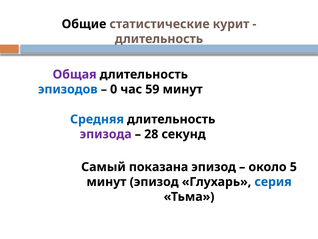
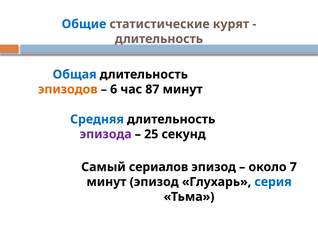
Общие colour: black -> blue (84, 24)
курит: курит -> курят (231, 24)
Общая colour: purple -> blue (75, 74)
эпизодов colour: blue -> orange (68, 89)
0: 0 -> 6 (114, 89)
59: 59 -> 87 (152, 89)
28: 28 -> 25 (151, 134)
показана: показана -> сериалов (159, 167)
5: 5 -> 7 (293, 167)
